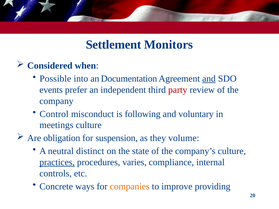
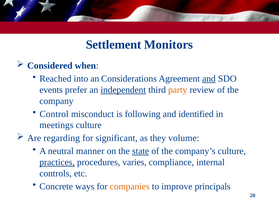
Possible: Possible -> Reached (55, 79)
Documentation: Documentation -> Considerations (129, 79)
independent underline: none -> present (123, 90)
party colour: red -> orange (178, 90)
voluntary: voluntary -> identified (196, 114)
obligation: obligation -> regarding (62, 138)
suspension: suspension -> significant (117, 138)
distinct: distinct -> manner (90, 151)
state underline: none -> present (141, 151)
providing: providing -> principals (213, 187)
